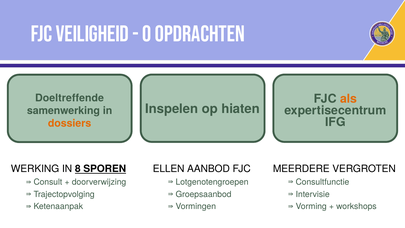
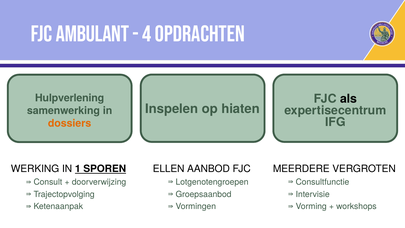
VEILIGHEID: VEILIGHEID -> AMBULANT (92, 34)
0: 0 -> 4 (147, 34)
Doeltreffende: Doeltreffende -> Hulpverlening (70, 98)
als colour: orange -> black (349, 99)
8: 8 -> 1 (78, 169)
